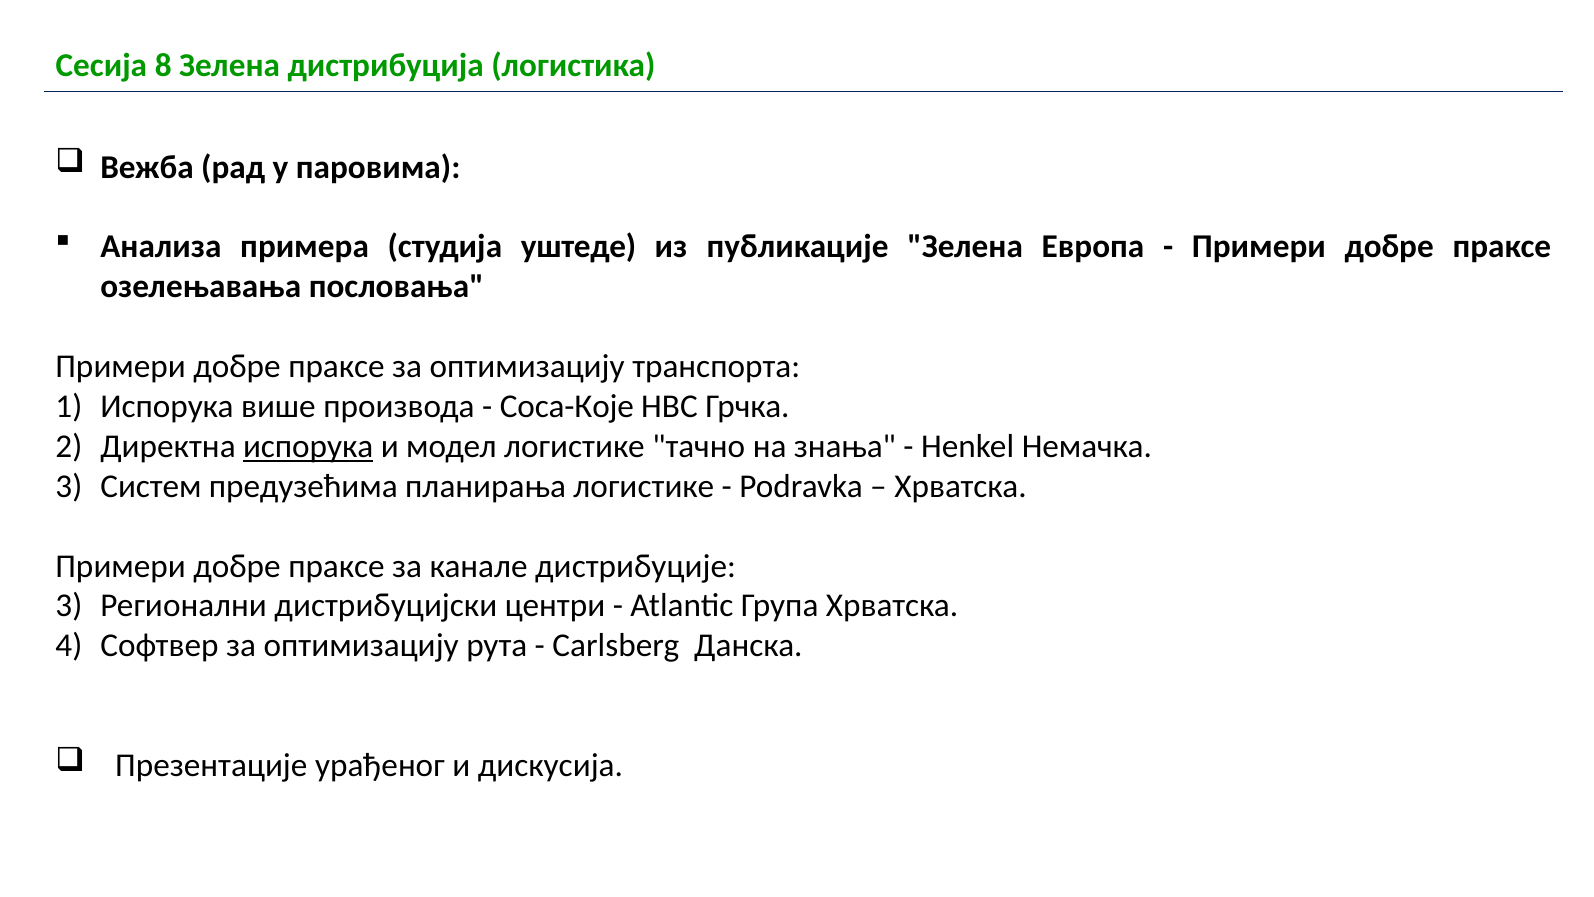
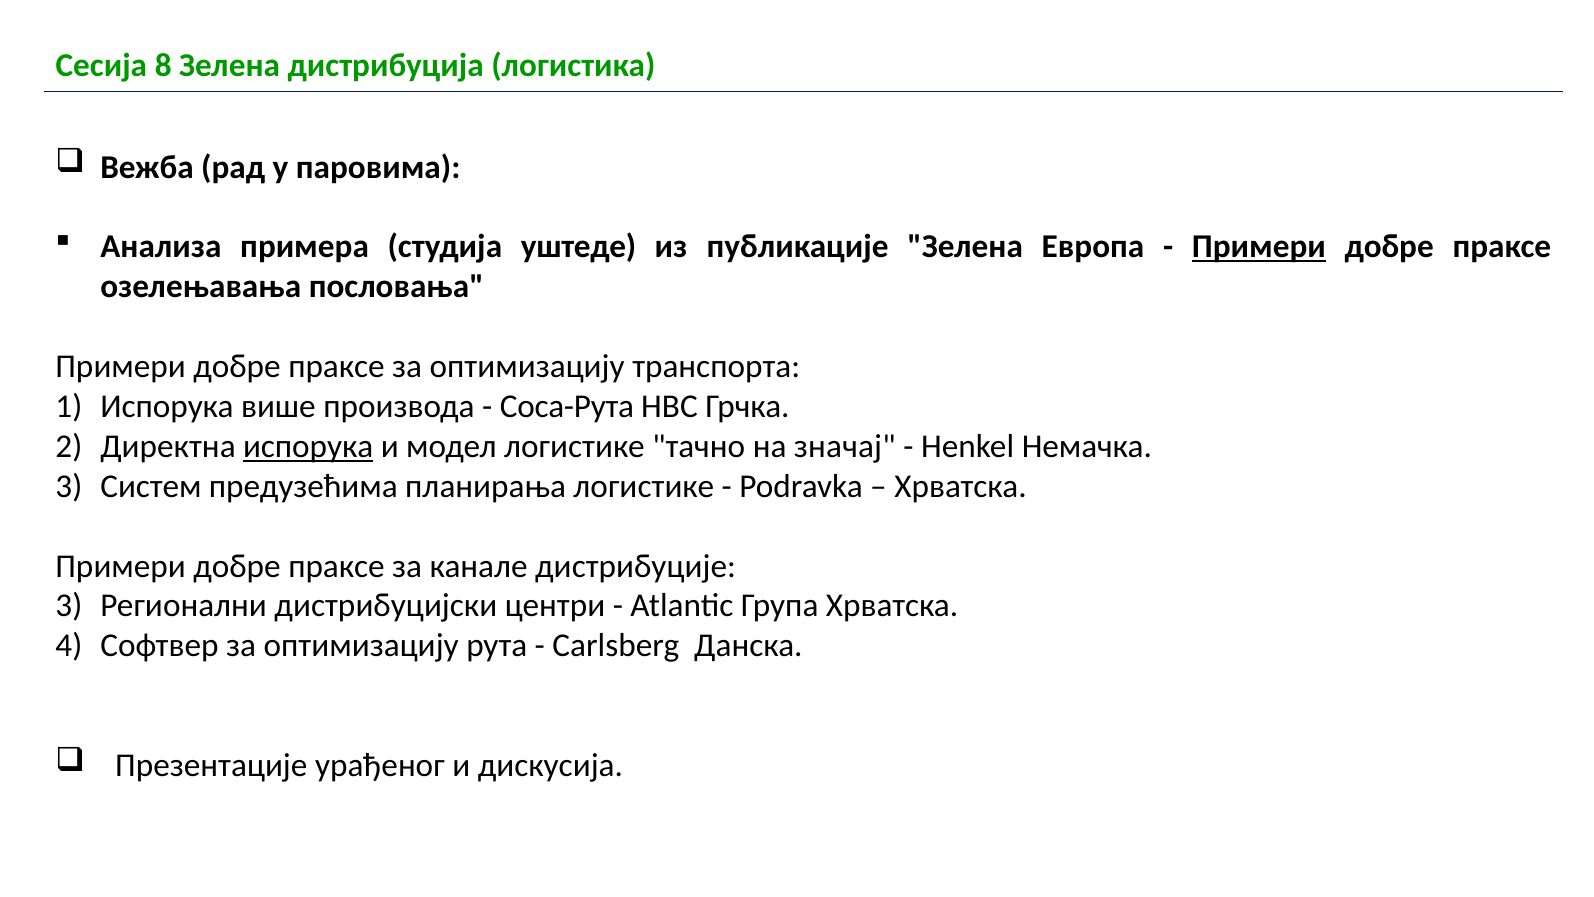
Примери underline: none -> present (1259, 247)
Coca-Које: Coca-Које -> Coca-Рута (567, 406)
знања: знања -> значај (845, 446)
